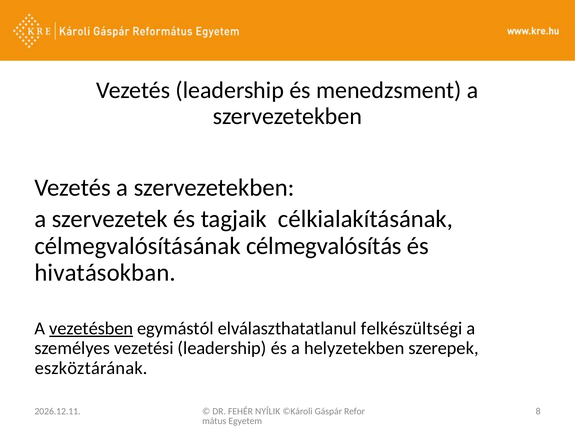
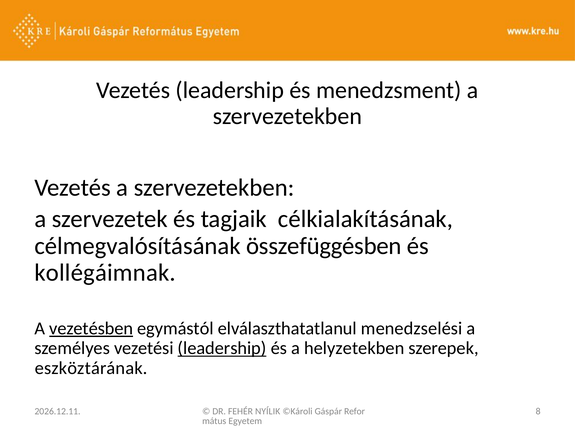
célmegvalósítás: célmegvalósítás -> összefüggésben (324, 246)
hivatásokban: hivatásokban -> kollégáimnak (105, 273)
felkészültségi: felkészültségi -> menedzselési (412, 329)
leadership underline: none -> present (222, 348)
